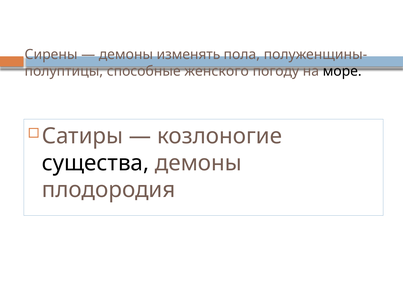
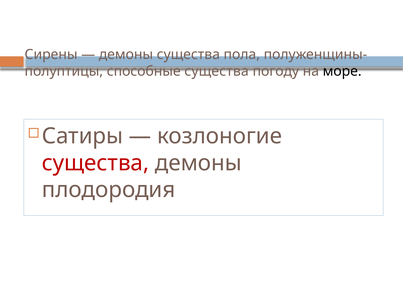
демоны изменять: изменять -> существа (188, 54)
способные женского: женского -> существа (217, 71)
существа colour: black -> red (95, 163)
